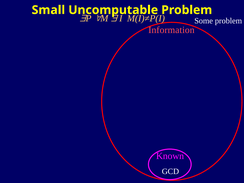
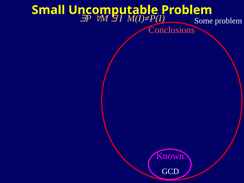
Information: Information -> Conclusions (171, 30)
